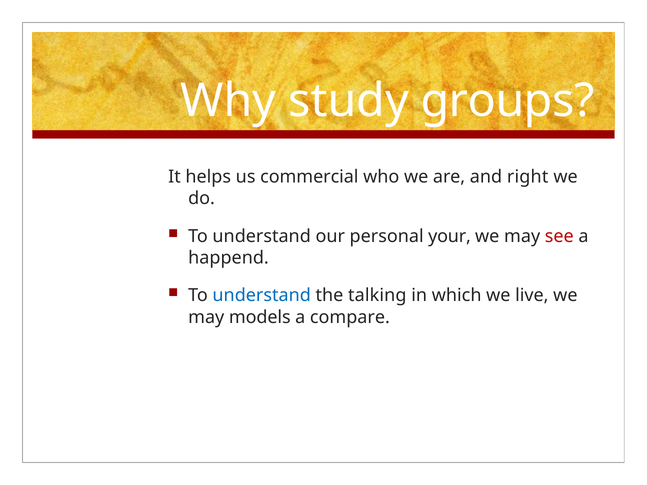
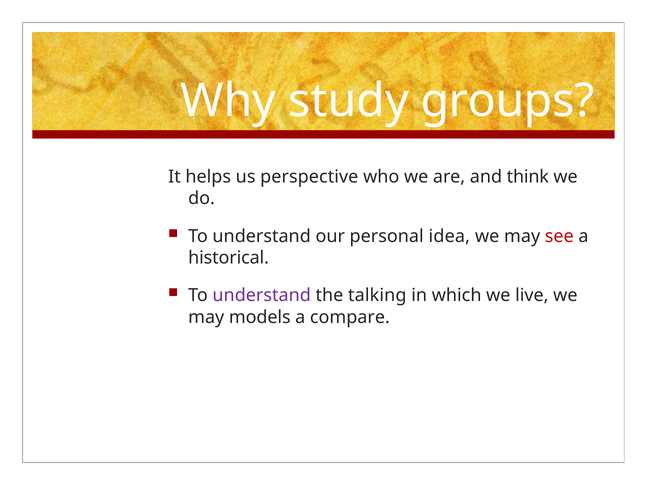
commercial: commercial -> perspective (309, 177)
right: right -> think (528, 177)
your: your -> idea (449, 236)
happend: happend -> historical (229, 258)
understand colour: blue -> purple (262, 296)
